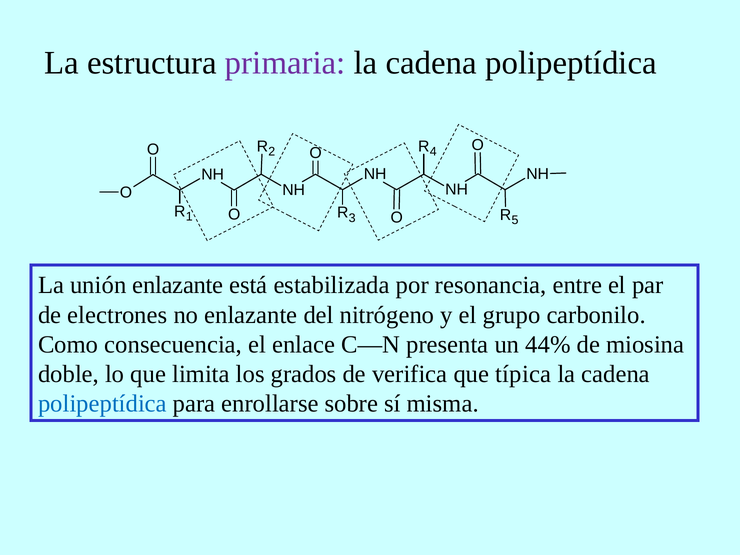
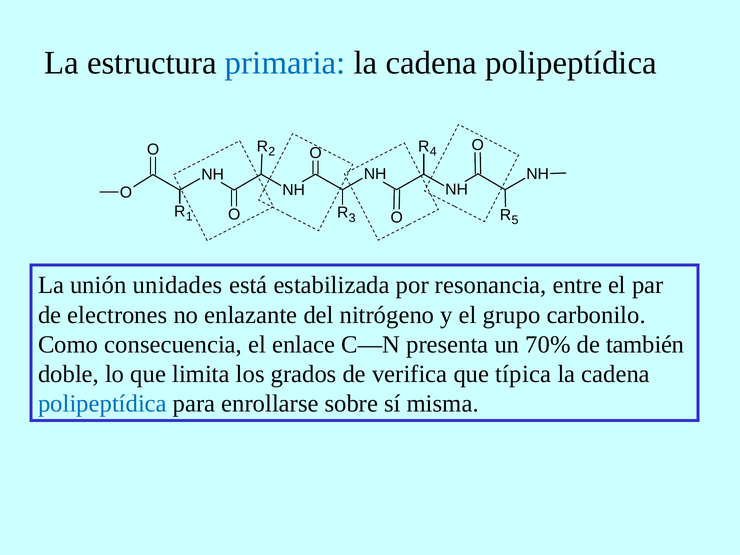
primaria colour: purple -> blue (285, 63)
unión enlazante: enlazante -> unidades (178, 285)
44%: 44% -> 70% (548, 345)
miosina: miosina -> también (645, 345)
